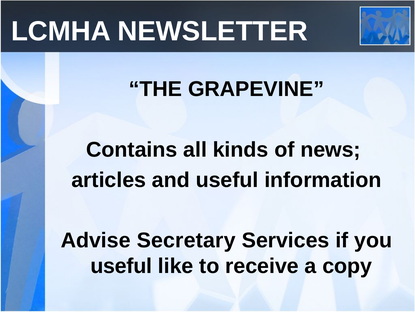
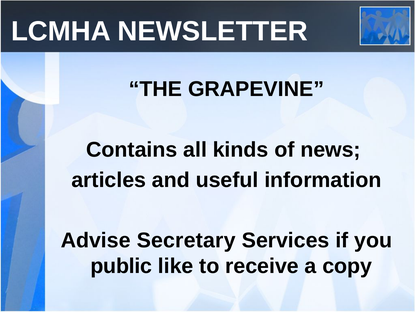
useful: useful -> public (121, 266)
